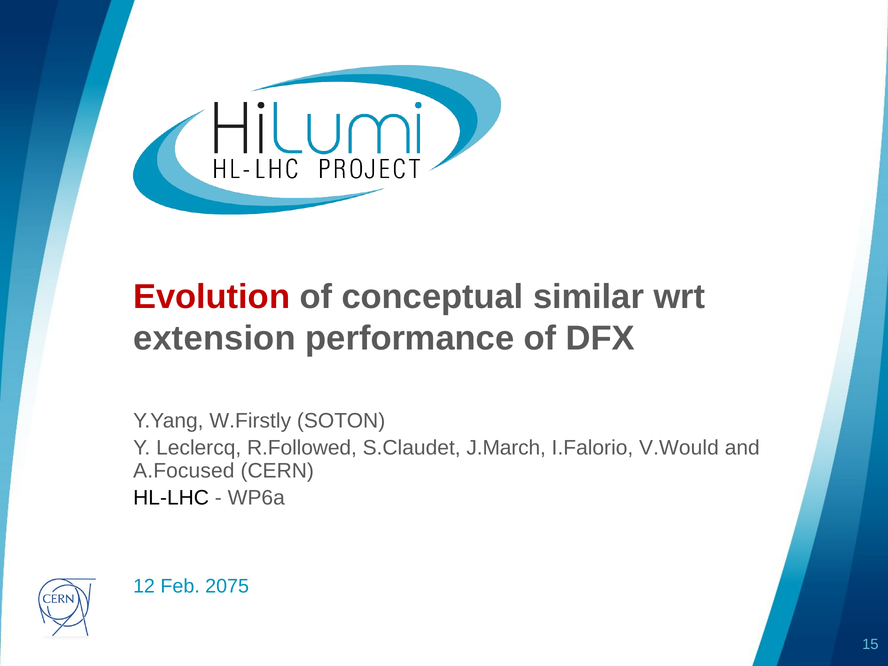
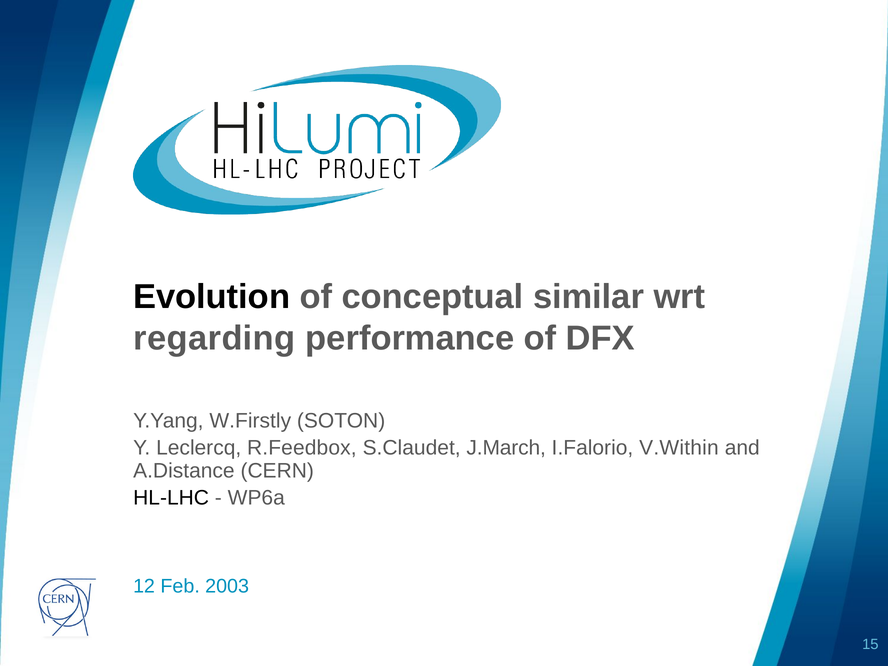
Evolution colour: red -> black (212, 297)
extension: extension -> regarding (214, 338)
R.Followed: R.Followed -> R.Feedbox (302, 448)
V.Would: V.Would -> V.Within (679, 448)
A.Focused: A.Focused -> A.Distance (184, 471)
2075: 2075 -> 2003 (227, 586)
